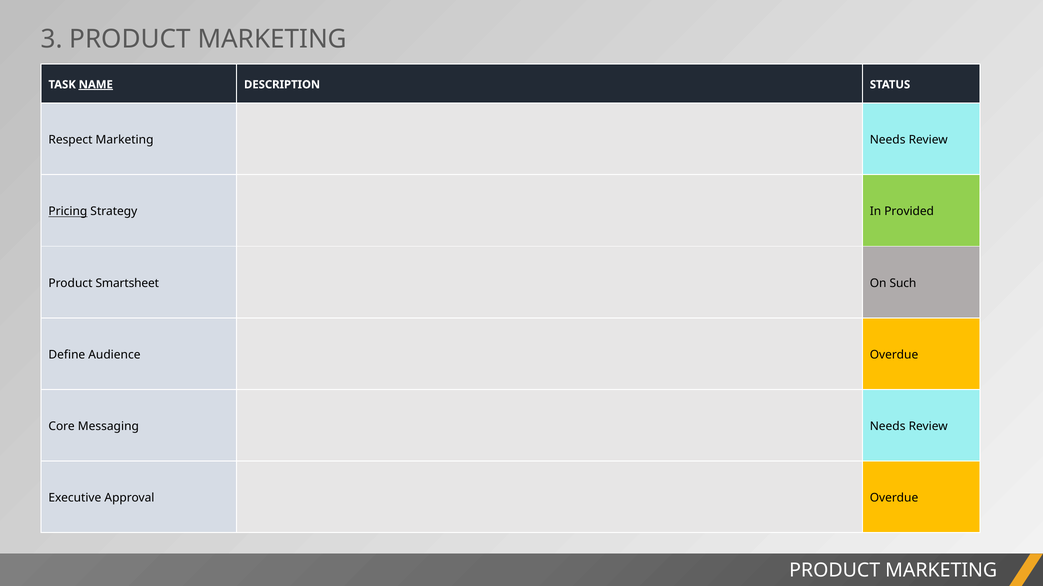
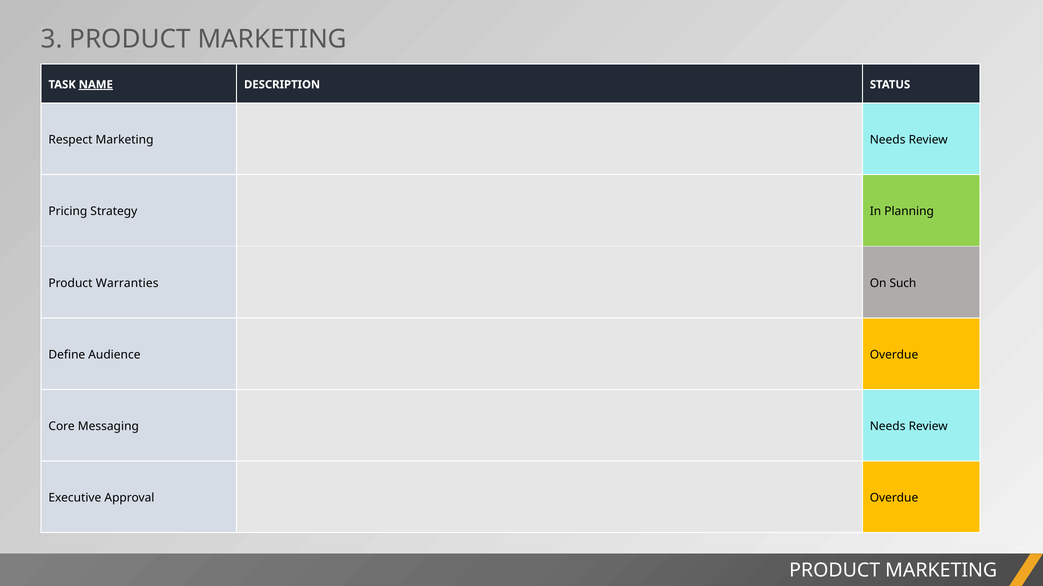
Pricing underline: present -> none (68, 212)
Provided: Provided -> Planning (909, 212)
Smartsheet: Smartsheet -> Warranties (127, 283)
